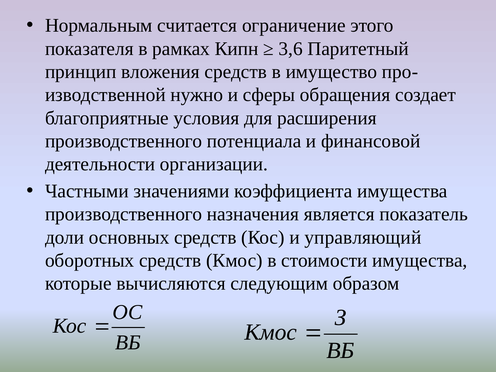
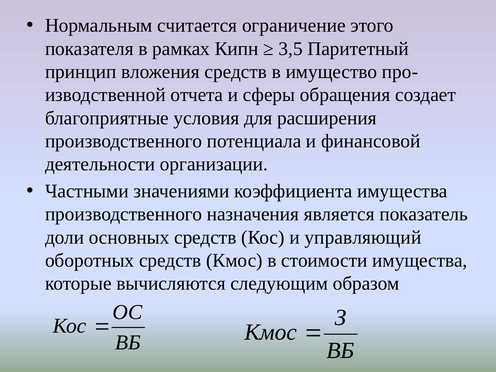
3,6: 3,6 -> 3,5 (291, 49)
нужно: нужно -> отчета (197, 95)
